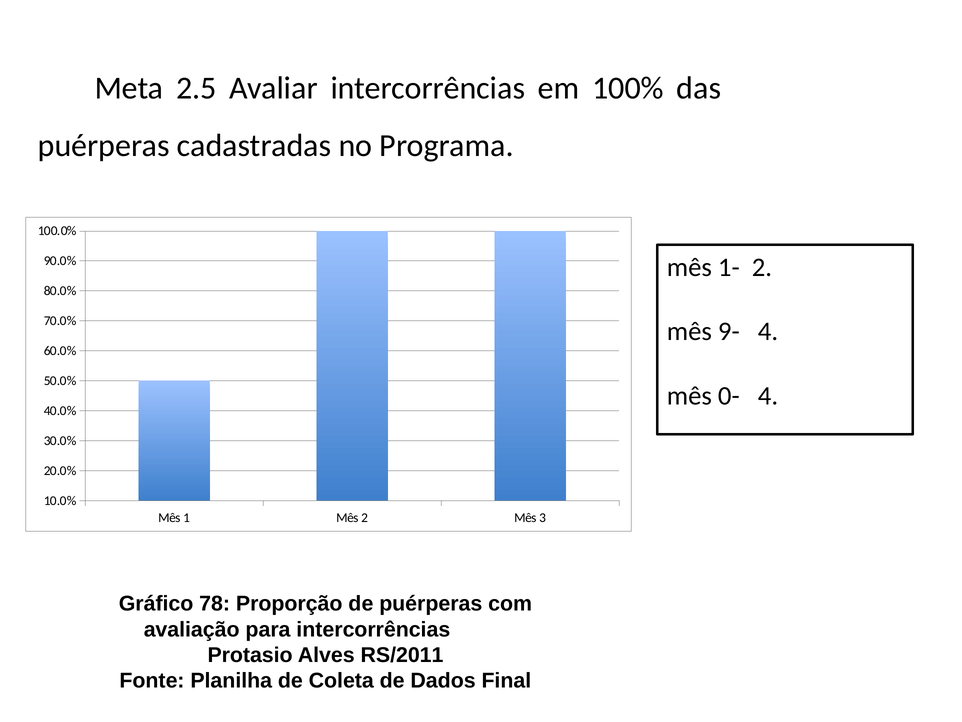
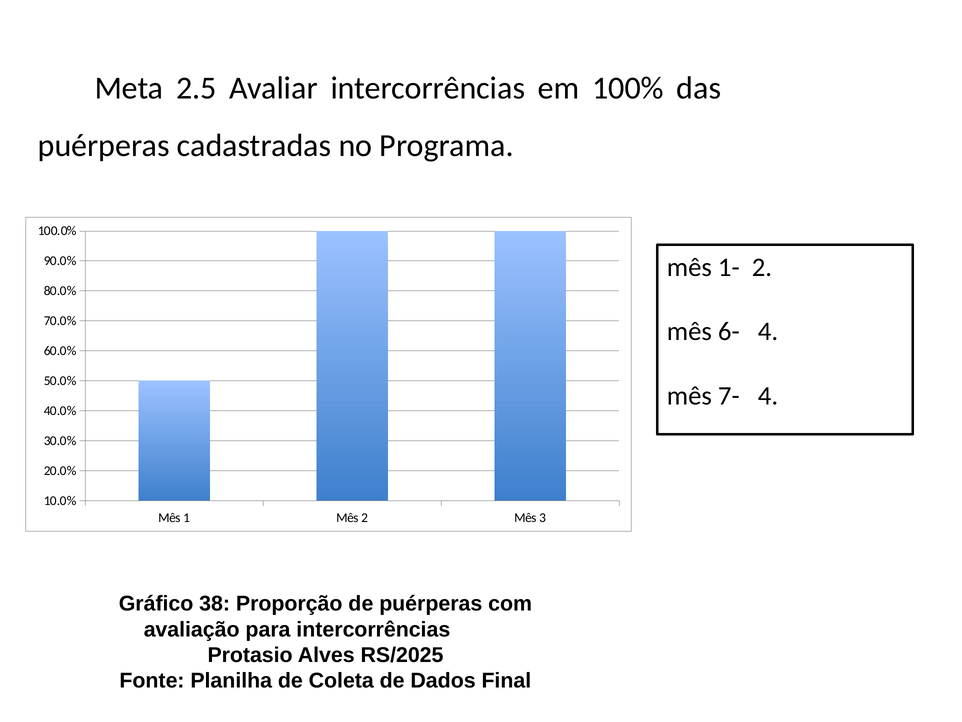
9-: 9- -> 6- (729, 331)
0-: 0- -> 7- (729, 396)
78: 78 -> 38 (215, 604)
RS/2011: RS/2011 -> RS/2025 (402, 655)
